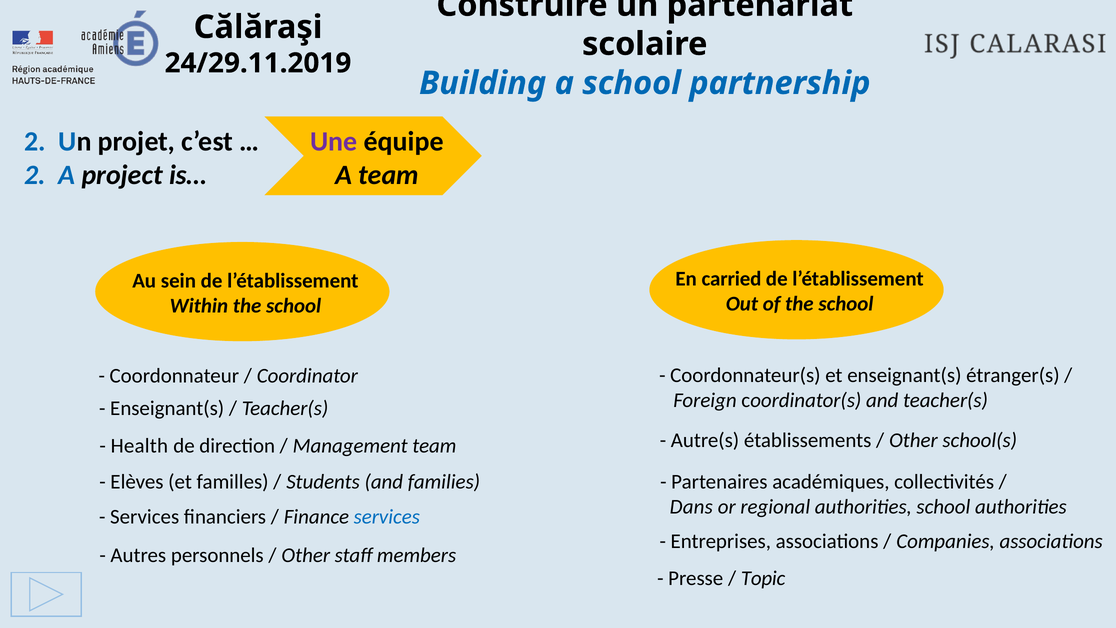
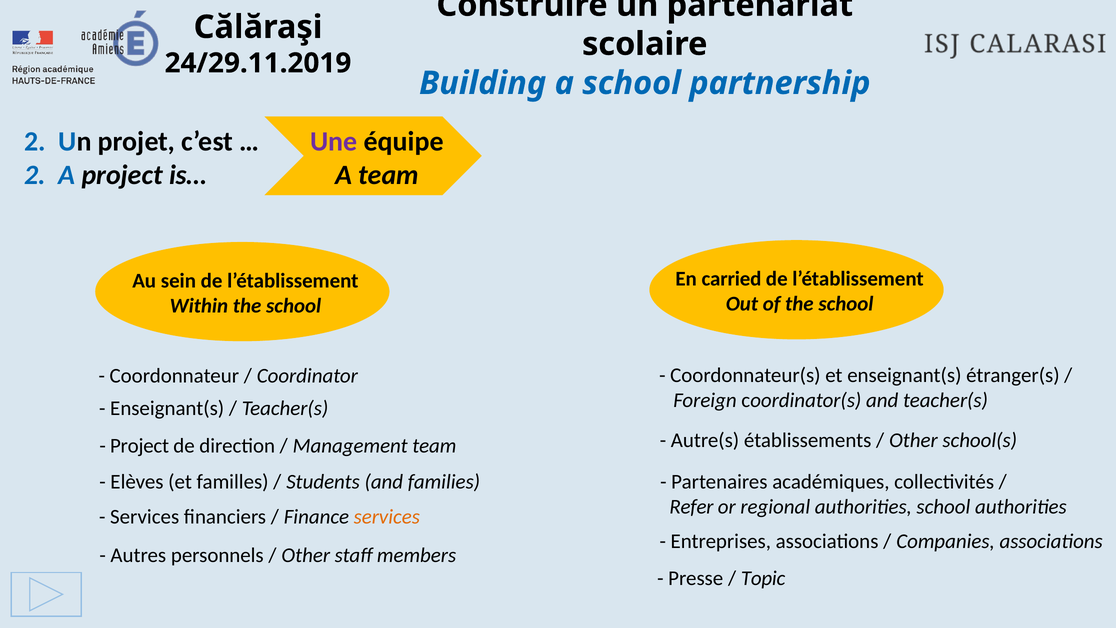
Health: Health -> Project (140, 445)
Dans: Dans -> Refer (691, 507)
services colour: blue -> orange (387, 517)
